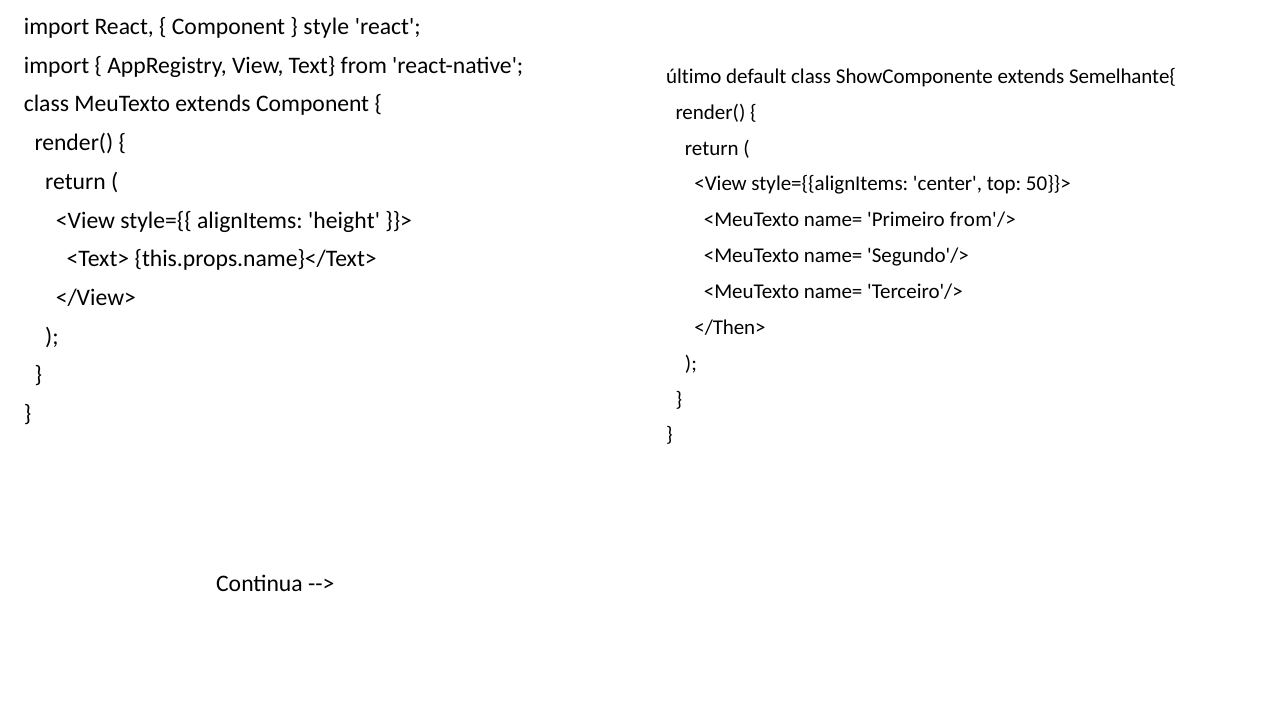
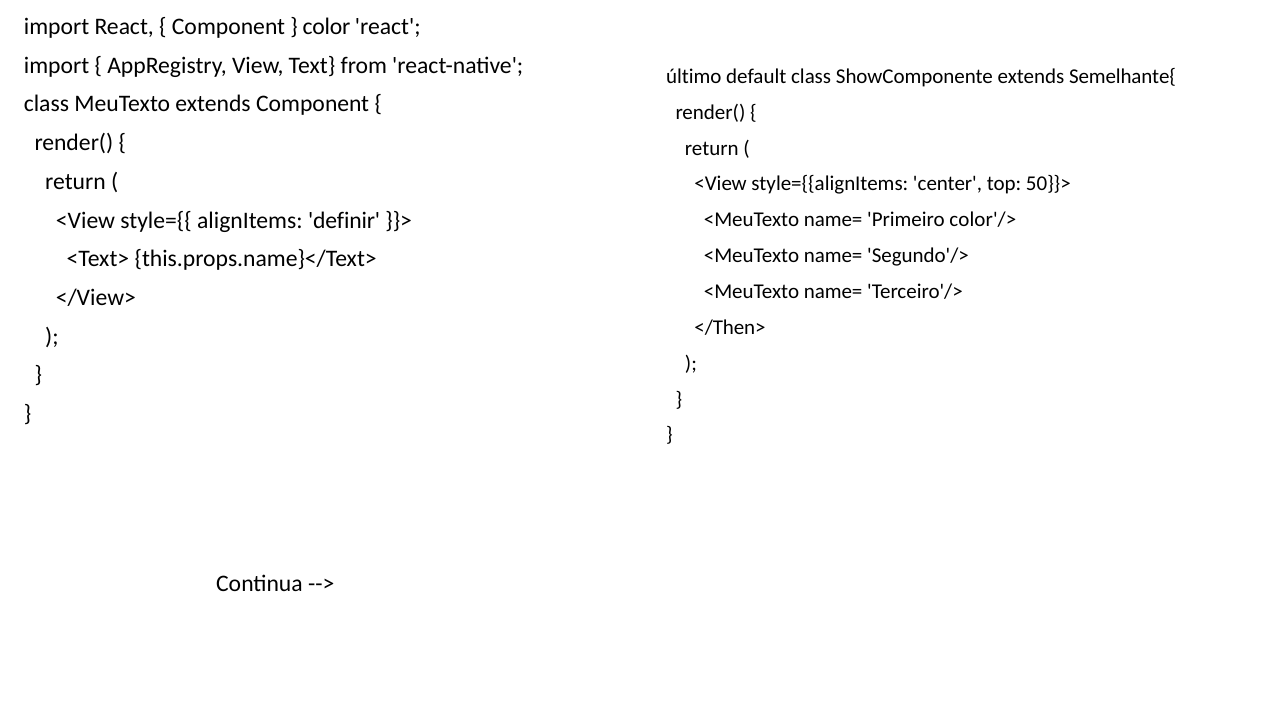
style: style -> color (326, 27)
height: height -> definir (344, 220)
from'/>: from'/> -> color'/> (983, 220)
